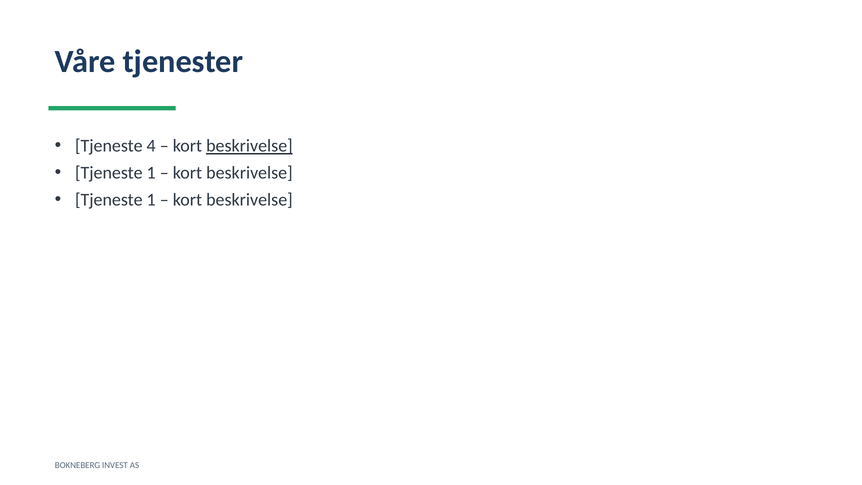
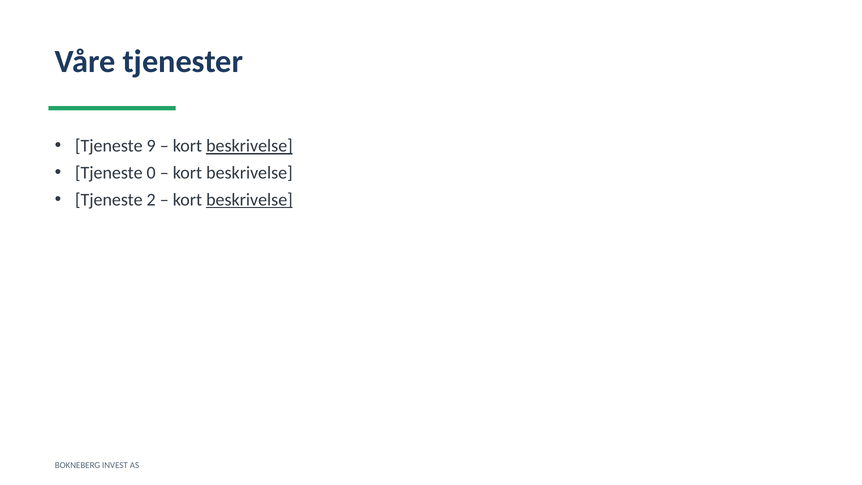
4: 4 -> 9 (151, 146)
1: 1 -> 0 (151, 173)
1: 1 -> 2 (151, 200)
beskrivelse underline: none -> present (249, 200)
